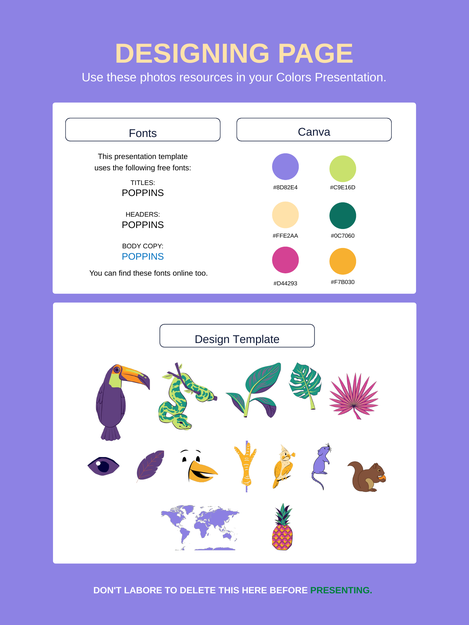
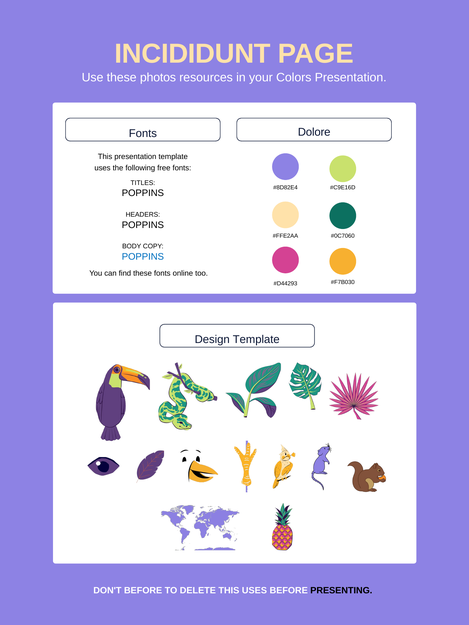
DESIGNING: DESIGNING -> INCIDIDUNT (193, 54)
Canva: Canva -> Dolore (314, 132)
DON'T LABORE: LABORE -> BEFORE (143, 591)
THIS HERE: HERE -> USES (254, 591)
PRESENTING colour: green -> black (341, 591)
